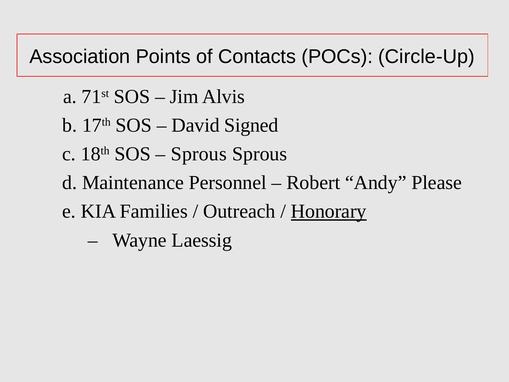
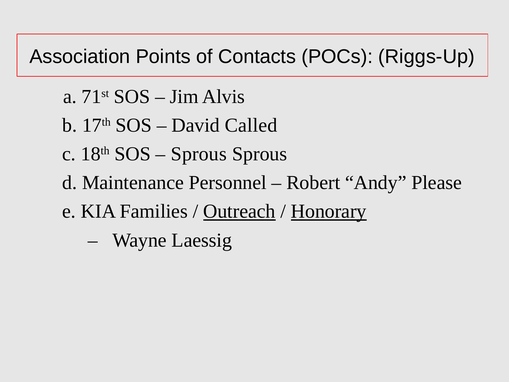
Circle-Up: Circle-Up -> Riggs-Up (427, 57)
Signed: Signed -> Called (251, 125)
Outreach underline: none -> present (239, 211)
